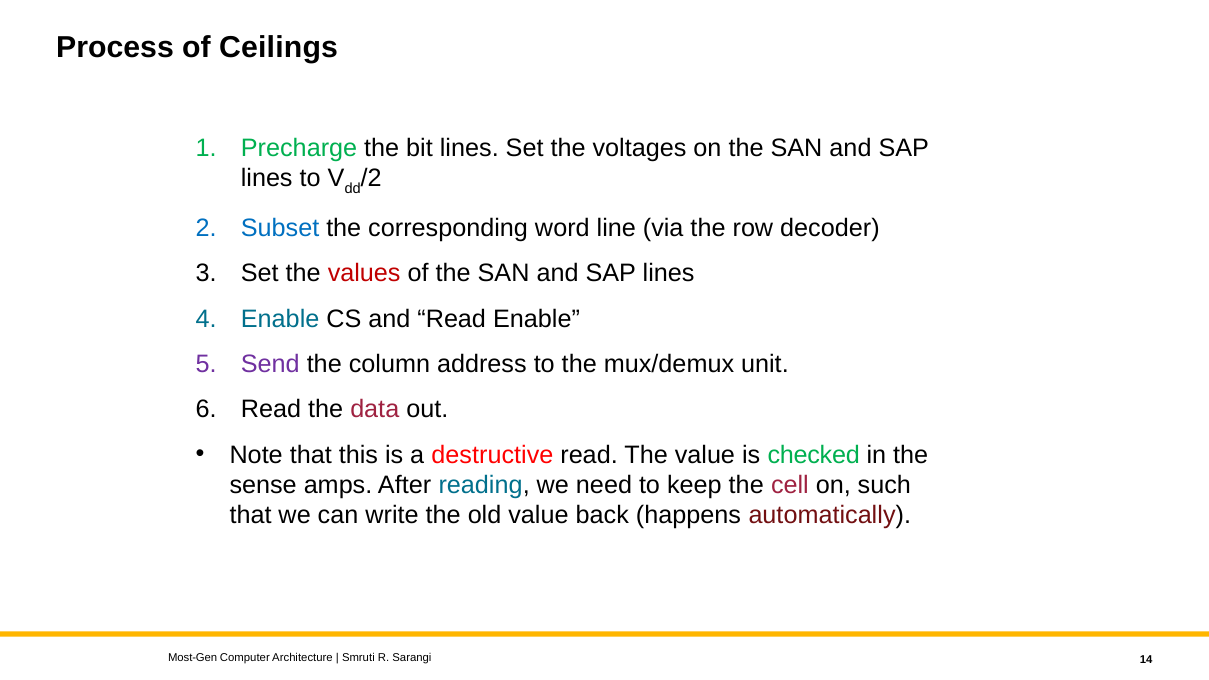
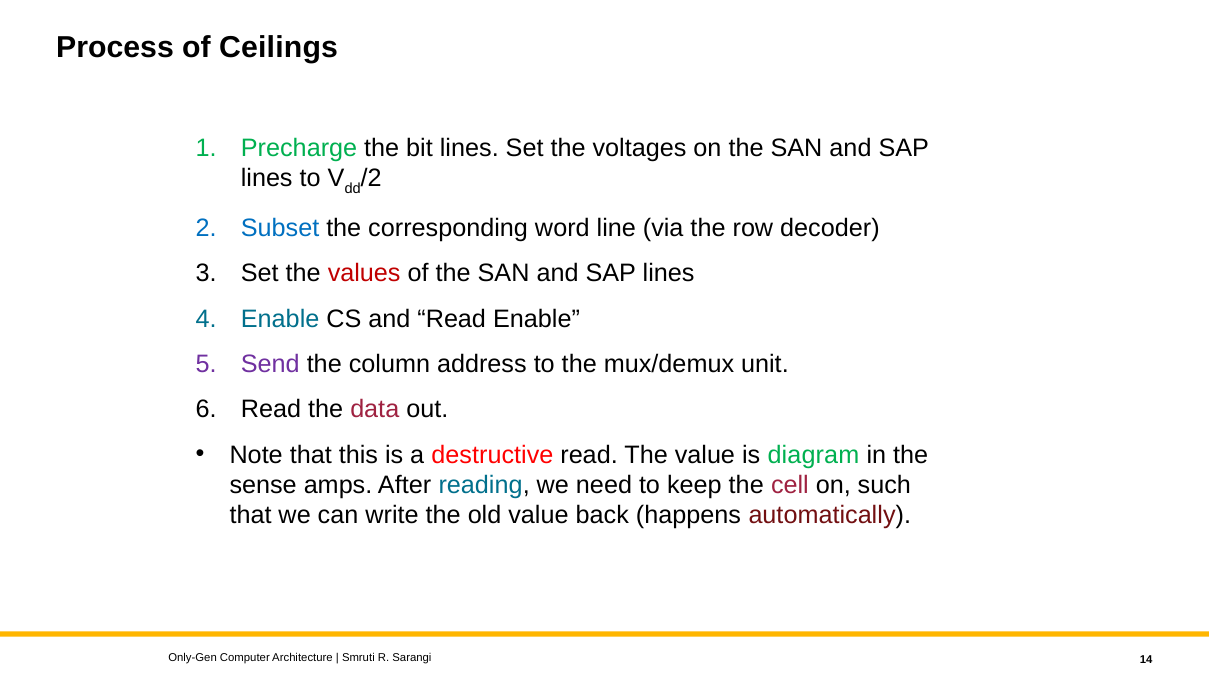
checked: checked -> diagram (813, 455)
Most-Gen: Most-Gen -> Only-Gen (193, 657)
